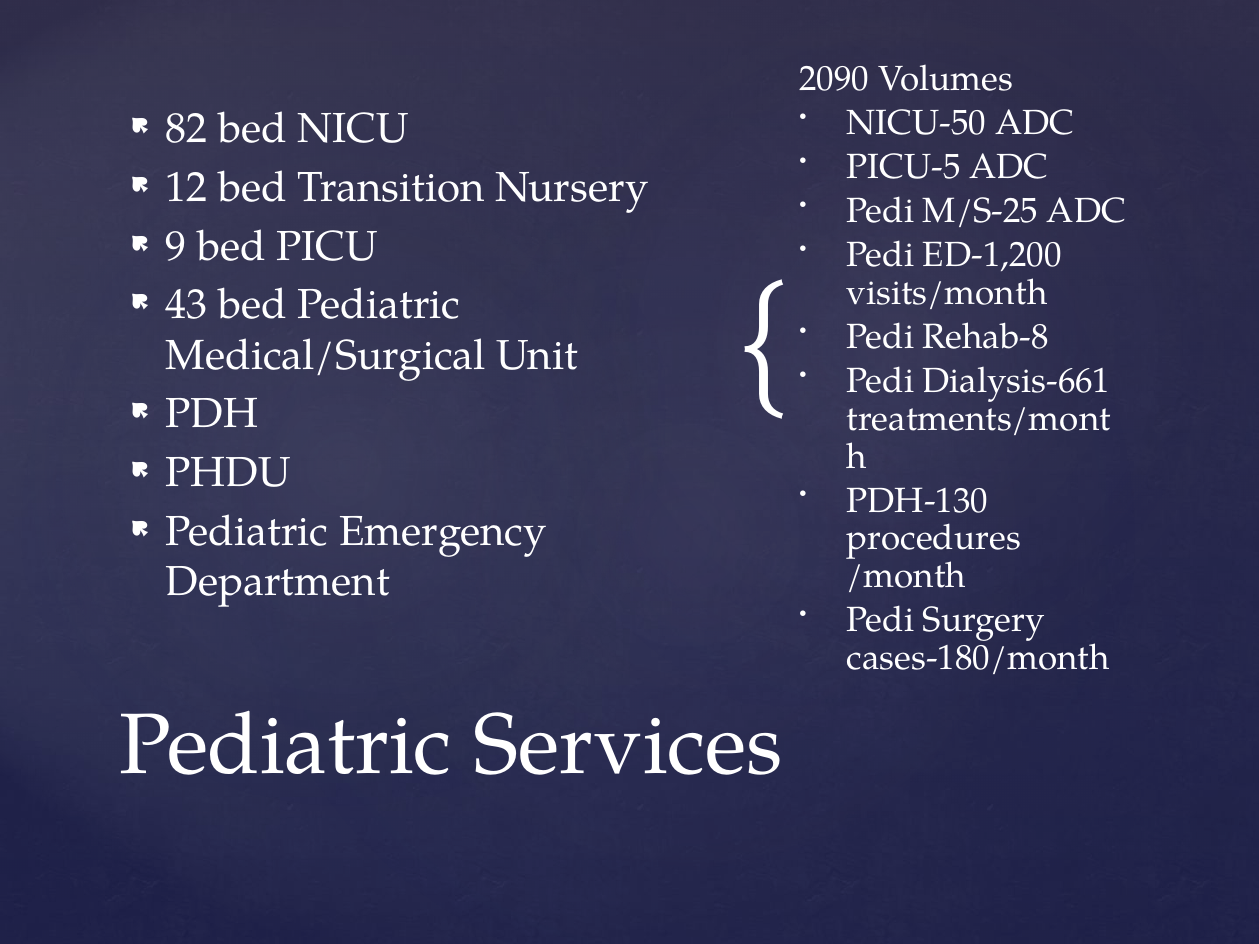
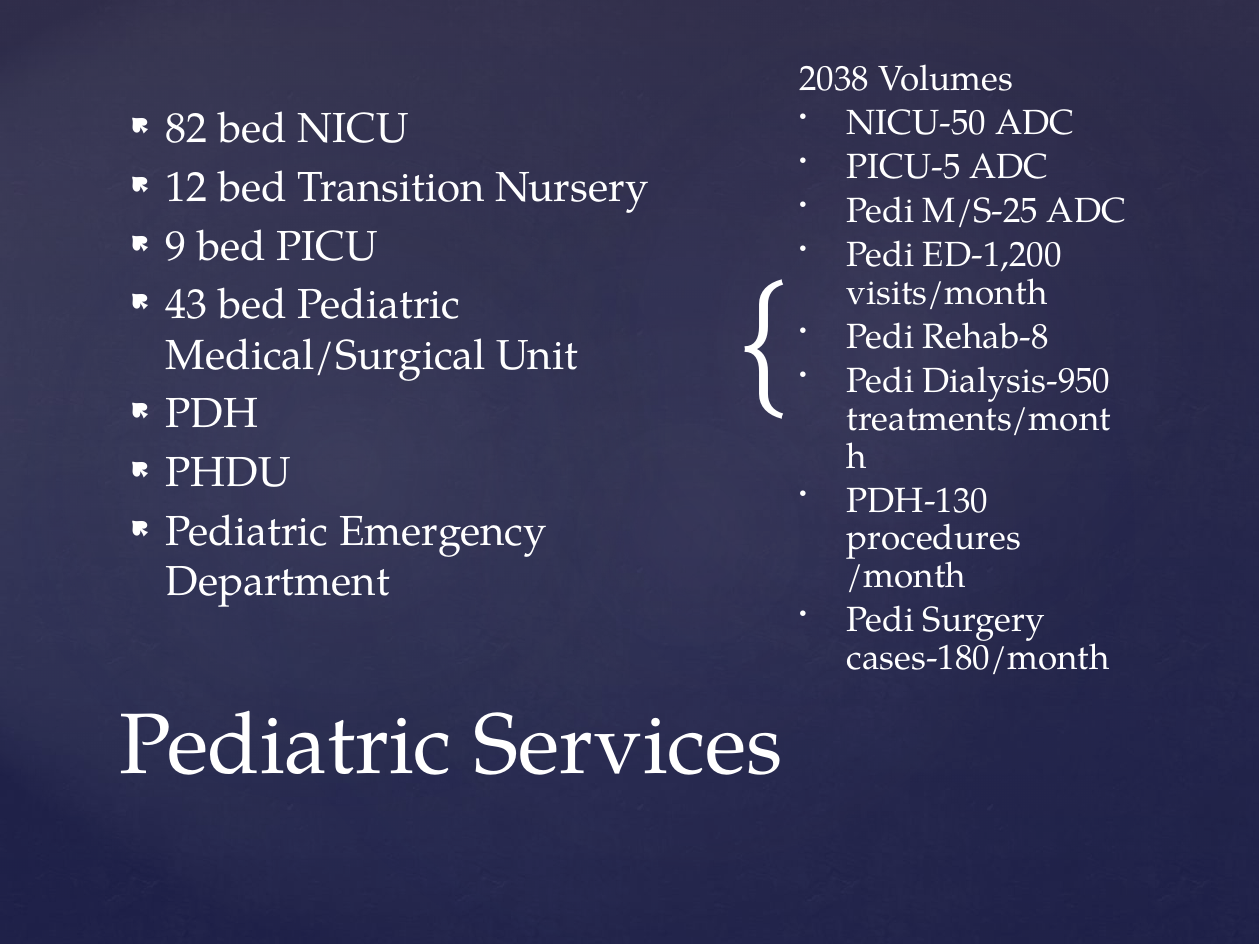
2090: 2090 -> 2038 (834, 79)
Dialysis-661: Dialysis-661 -> Dialysis-950 (1017, 381)
